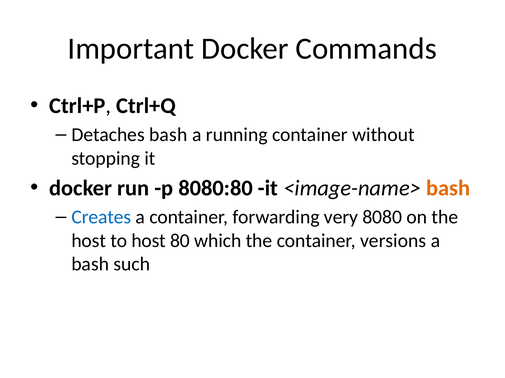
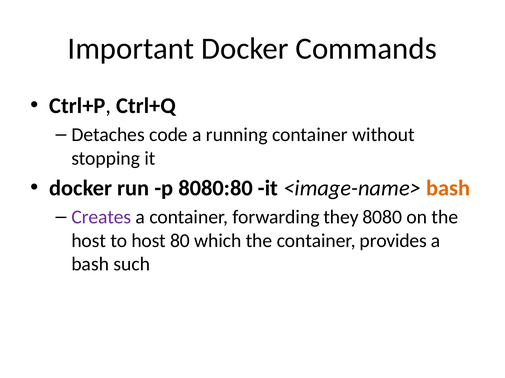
Detaches bash: bash -> code (168, 135)
Creates colour: blue -> purple (101, 217)
very: very -> they (341, 217)
versions: versions -> provides (393, 241)
